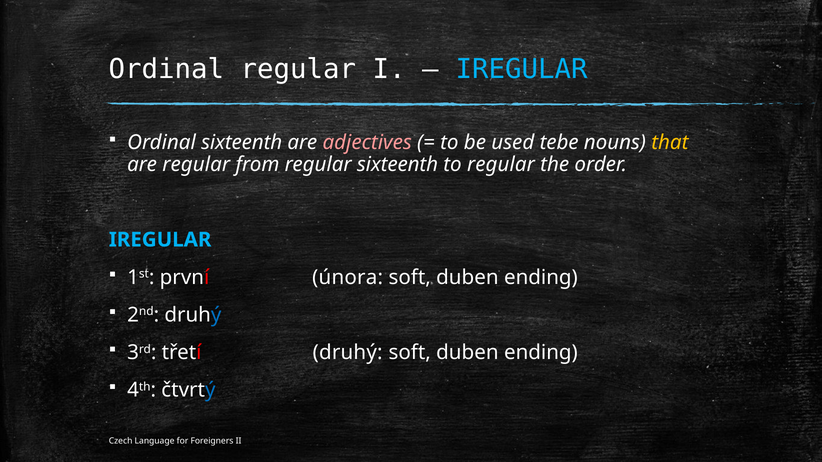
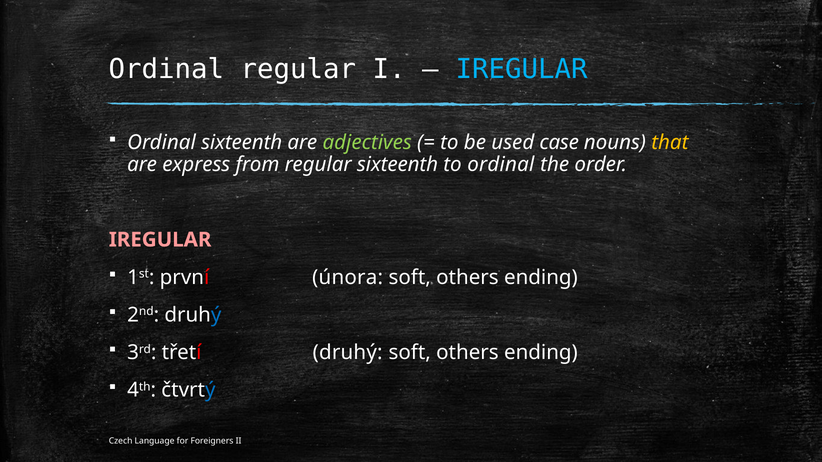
adjectives colour: pink -> light green (367, 143)
tebe: tebe -> case (559, 143)
are regular: regular -> express (196, 165)
to regular: regular -> ordinal (501, 165)
IREGULAR colour: light blue -> pink (160, 240)
duben: duben -> others (467, 278)
duben: duben -> others (467, 353)
